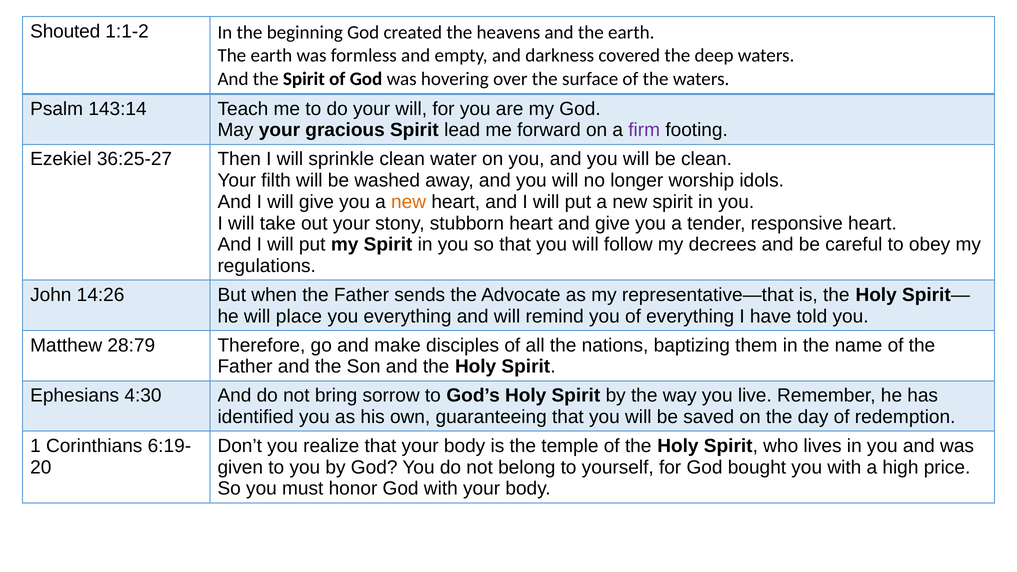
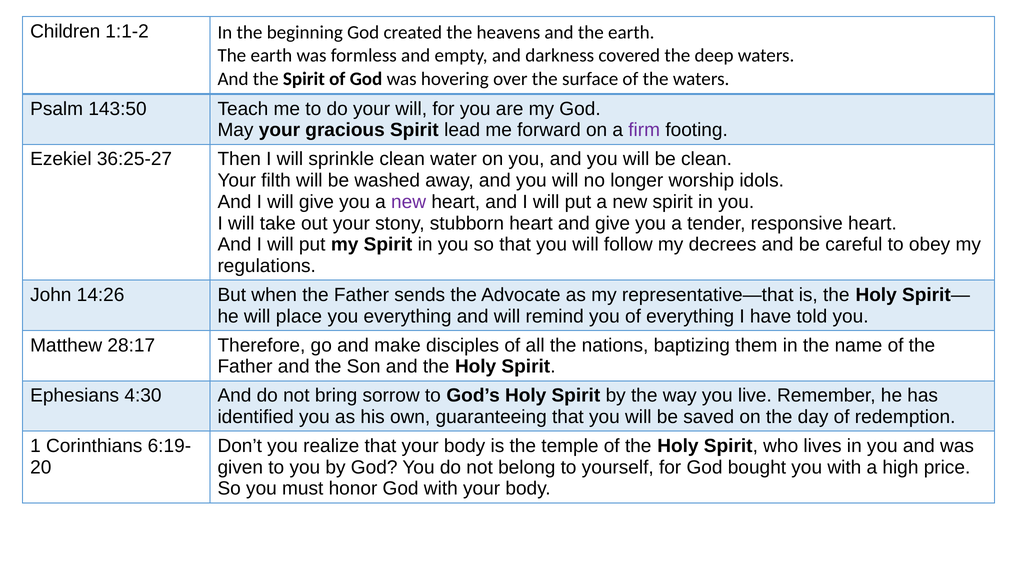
Shouted: Shouted -> Children (65, 31)
143:14: 143:14 -> 143:50 (118, 109)
new colour: orange -> purple (409, 202)
28:79: 28:79 -> 28:17 (131, 345)
